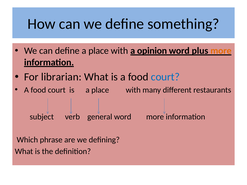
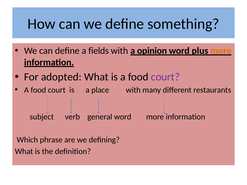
define a place: place -> fields (99, 51)
librarian: librarian -> adopted (61, 77)
court colour: blue -> purple (165, 77)
